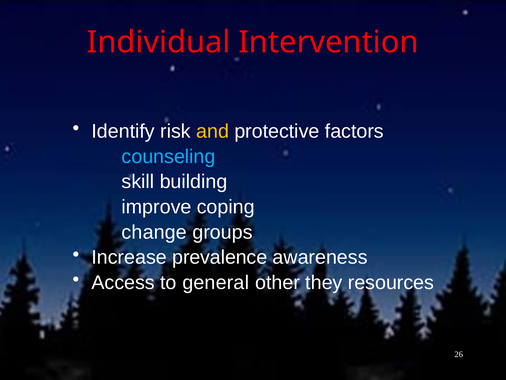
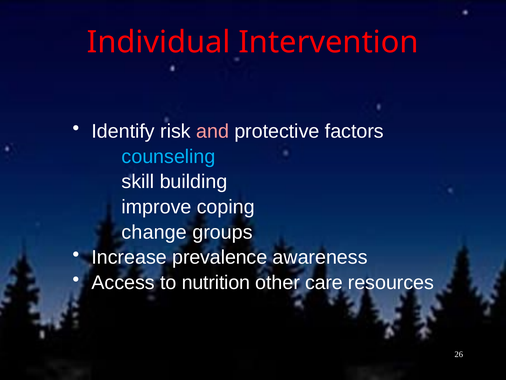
and colour: yellow -> pink (213, 131)
general: general -> nutrition (216, 282)
they: they -> care (324, 282)
